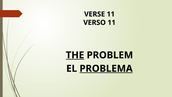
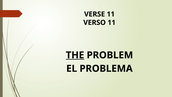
PROBLEMA underline: present -> none (106, 68)
